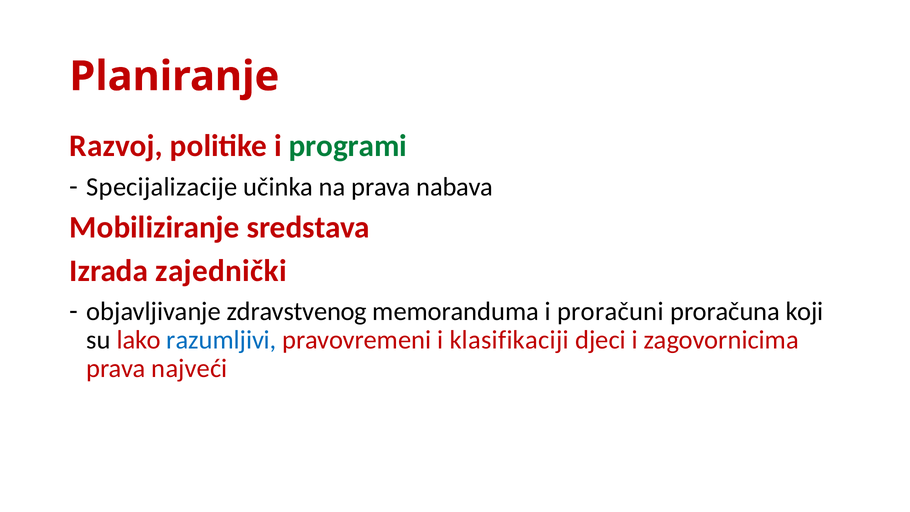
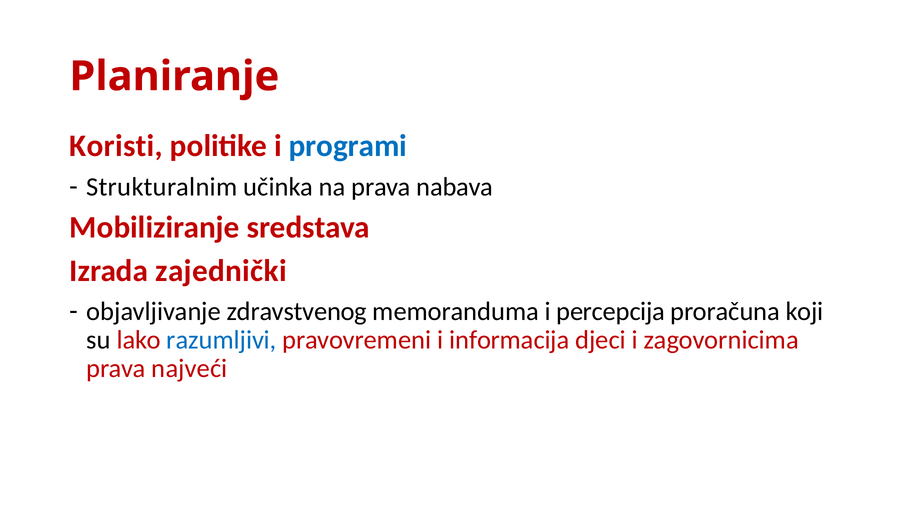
Razvoj: Razvoj -> Koristi (116, 146)
programi colour: green -> blue (348, 146)
Specijalizacije: Specijalizacije -> Strukturalnim (162, 187)
proračuni: proračuni -> percepcija (611, 311)
klasifikaciji: klasifikaciji -> informacija (509, 340)
